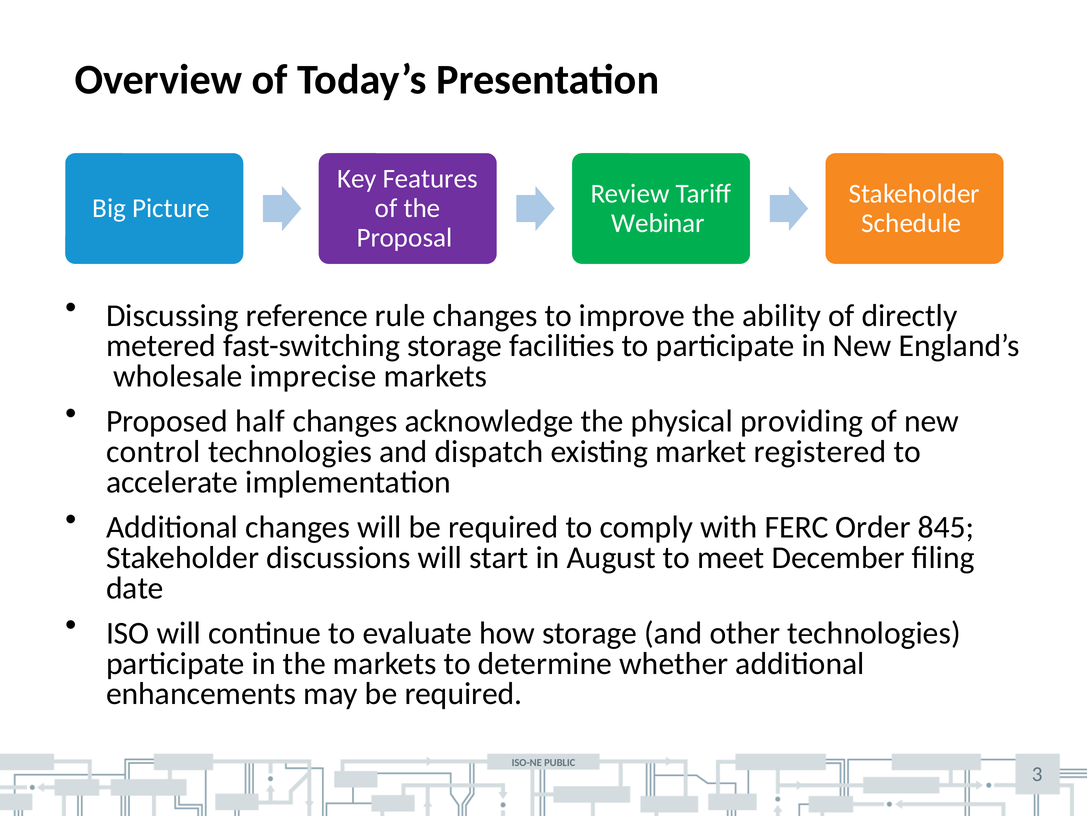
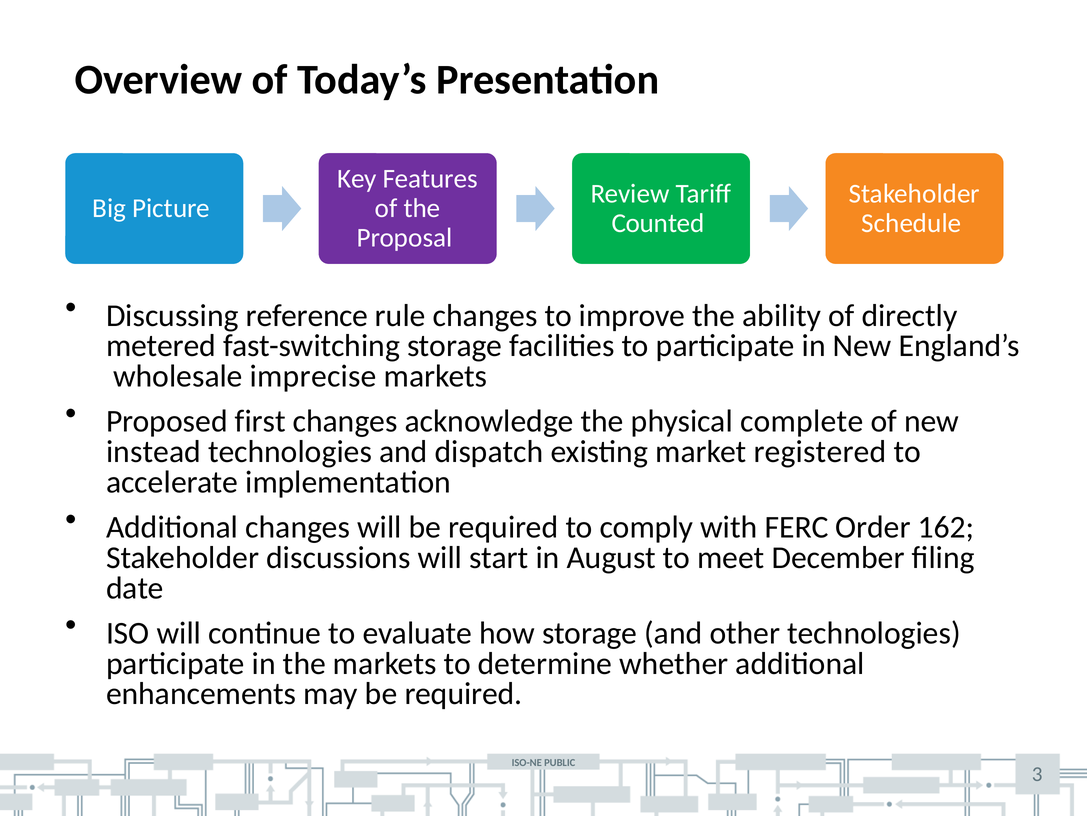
Webinar: Webinar -> Counted (658, 223)
half: half -> first (260, 421)
providing: providing -> complete (802, 421)
control: control -> instead (153, 451)
845: 845 -> 162 (946, 527)
